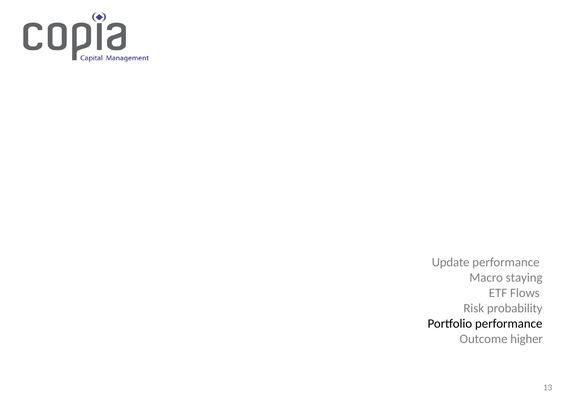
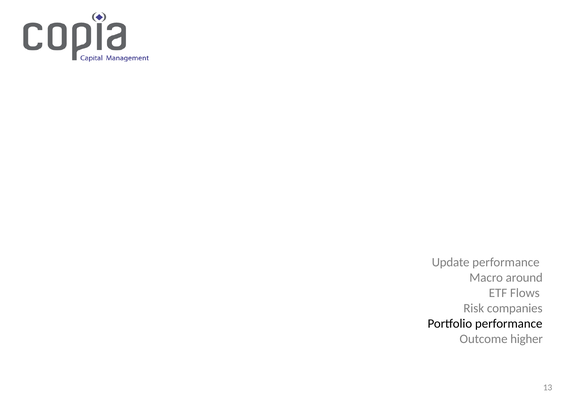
staying: staying -> around (524, 278)
probability: probability -> companies (515, 309)
